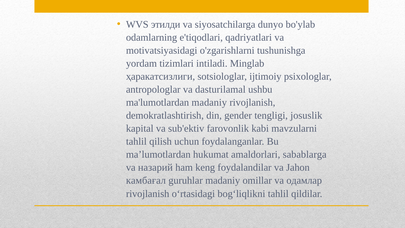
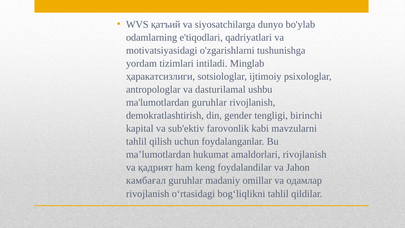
этилди: этилди -> қатъий (166, 25)
ma'lumotlardan madaniy: madaniy -> guruhlar (209, 103)
josuslik: josuslik -> birinchi (306, 116)
amaldorlari sabablarga: sabablarga -> rivojlanish (305, 154)
назарий: назарий -> қадрият (155, 167)
